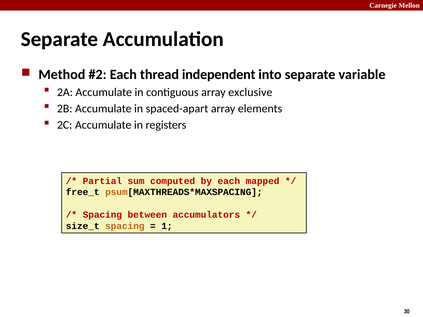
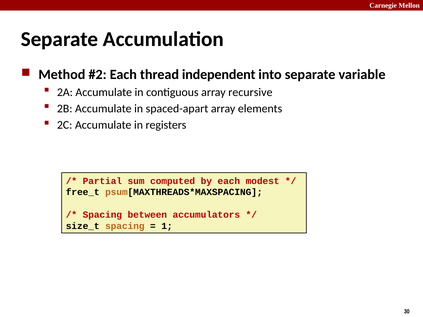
exclusive: exclusive -> recursive (250, 92)
mapped: mapped -> modest (263, 181)
